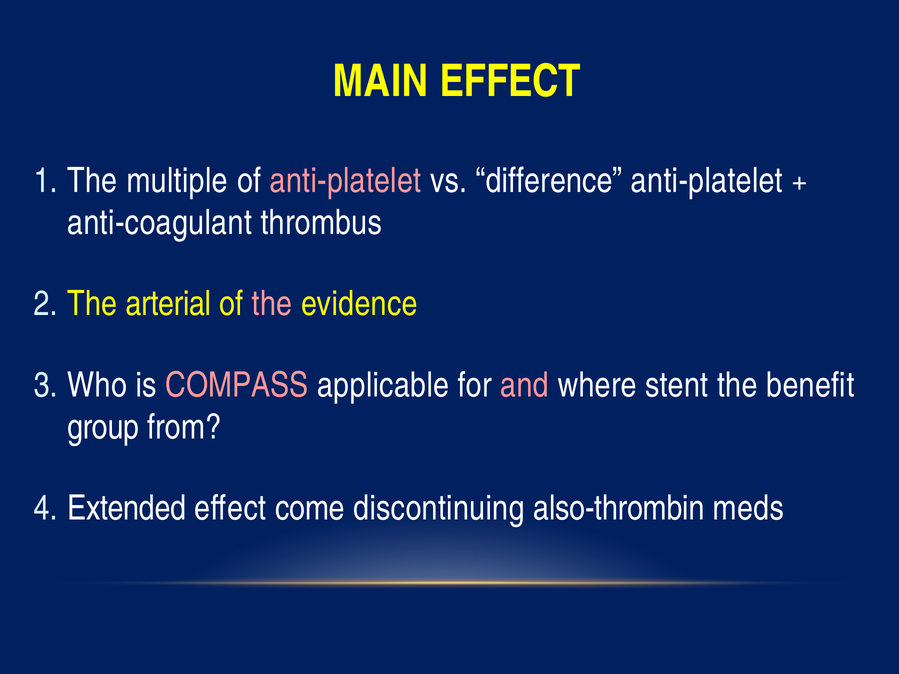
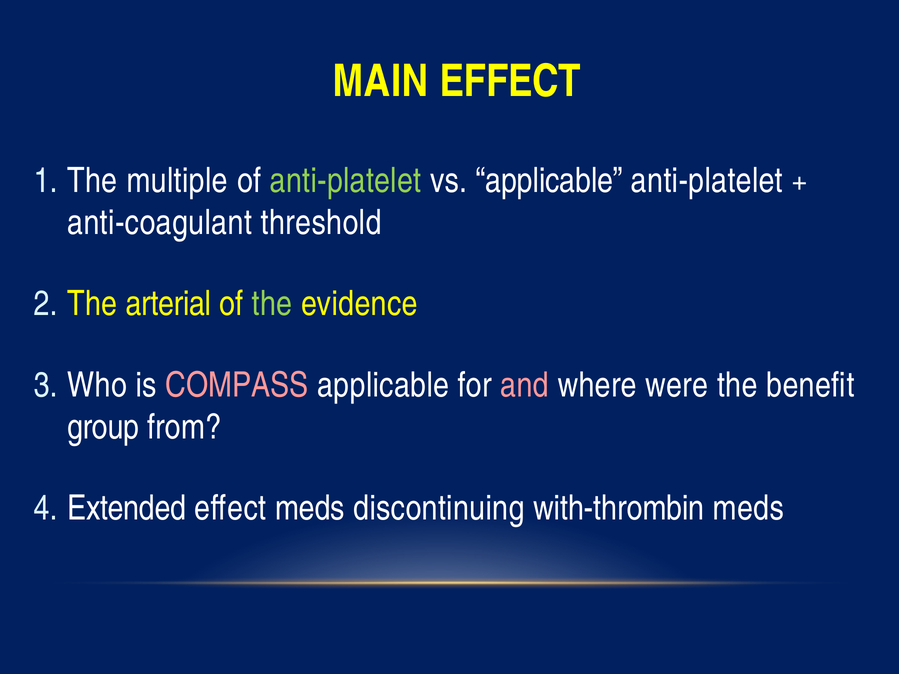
anti-platelet colour: pink -> light green (346, 181)
vs difference: difference -> applicable (549, 181)
thrombus: thrombus -> threshold (321, 223)
the colour: pink -> light green (272, 304)
stent: stent -> were (677, 385)
effect come: come -> meds (310, 509)
also-thrombin: also-thrombin -> with-thrombin (619, 509)
